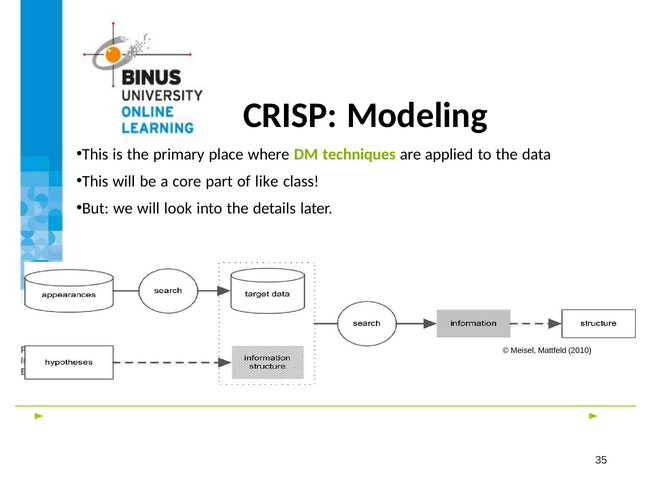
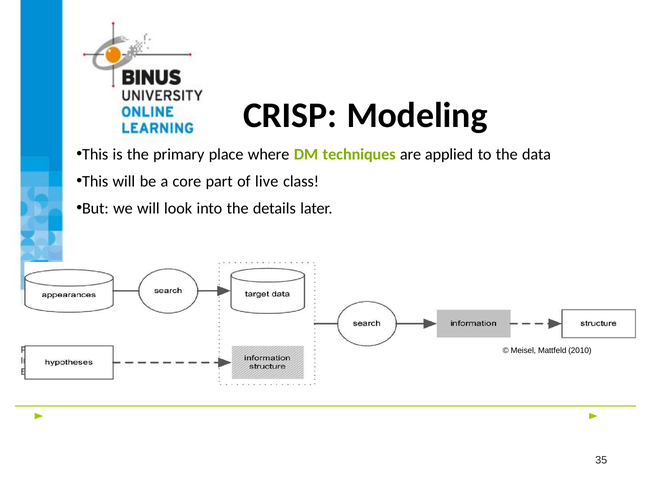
like: like -> live (267, 181)
